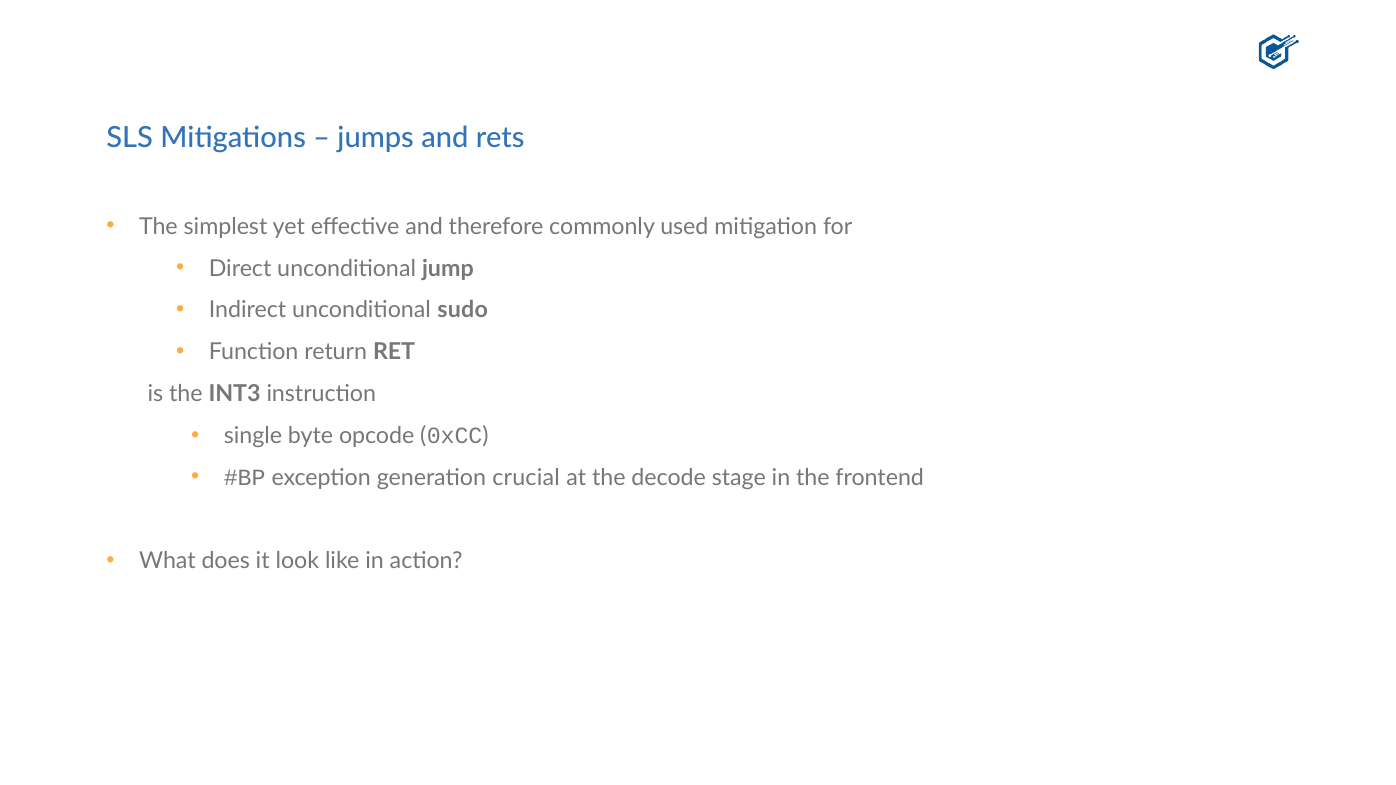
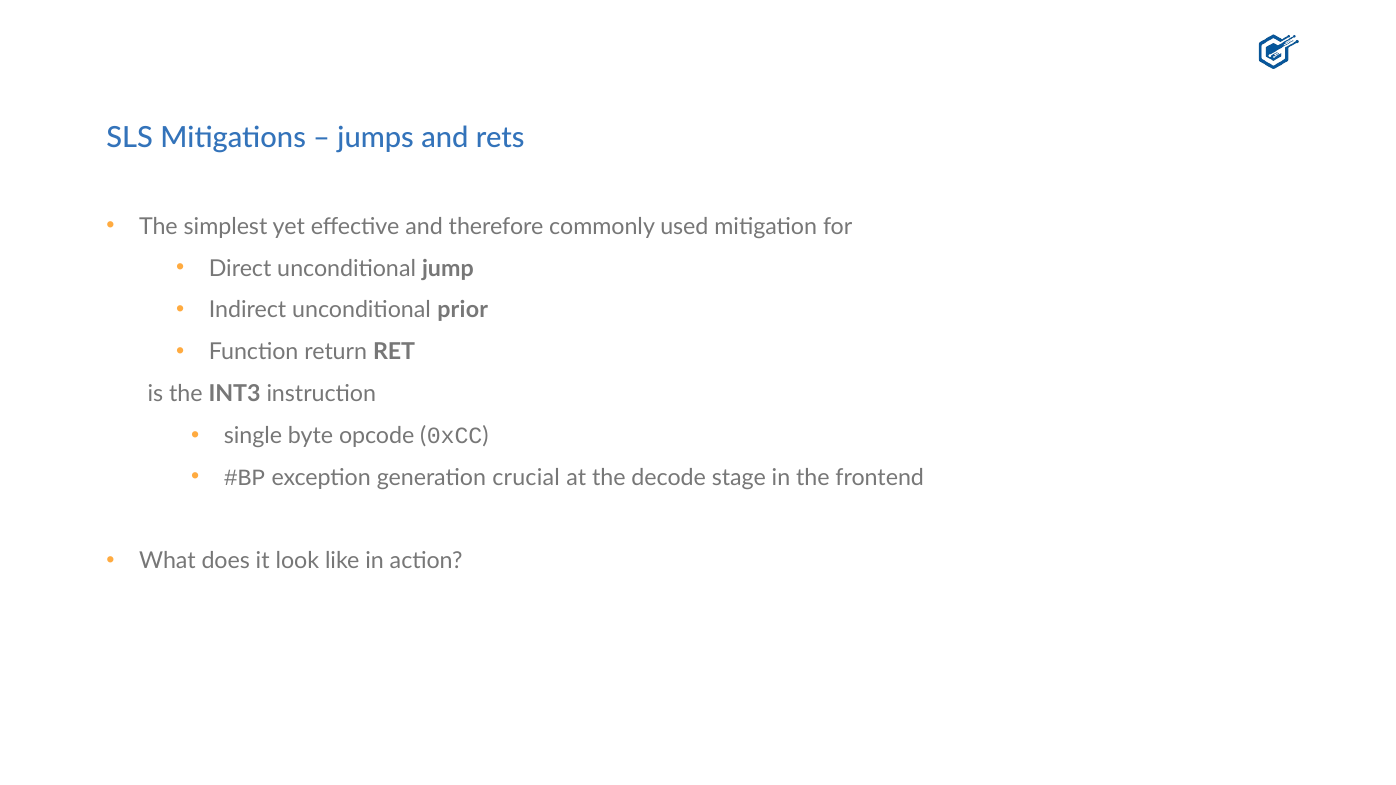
sudo: sudo -> prior (463, 310)
